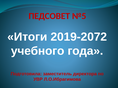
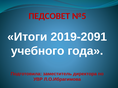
2019-2072: 2019-2072 -> 2019-2091 (79, 37)
